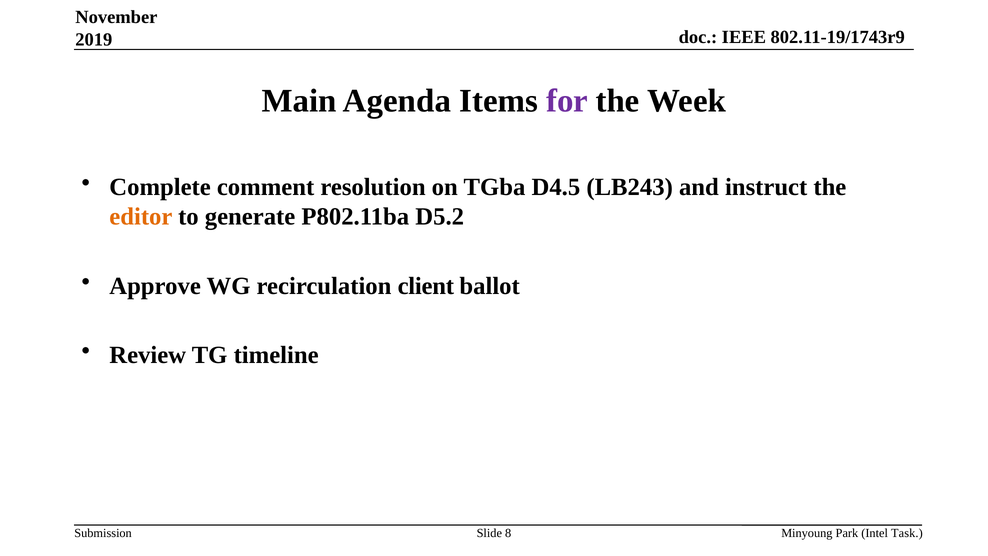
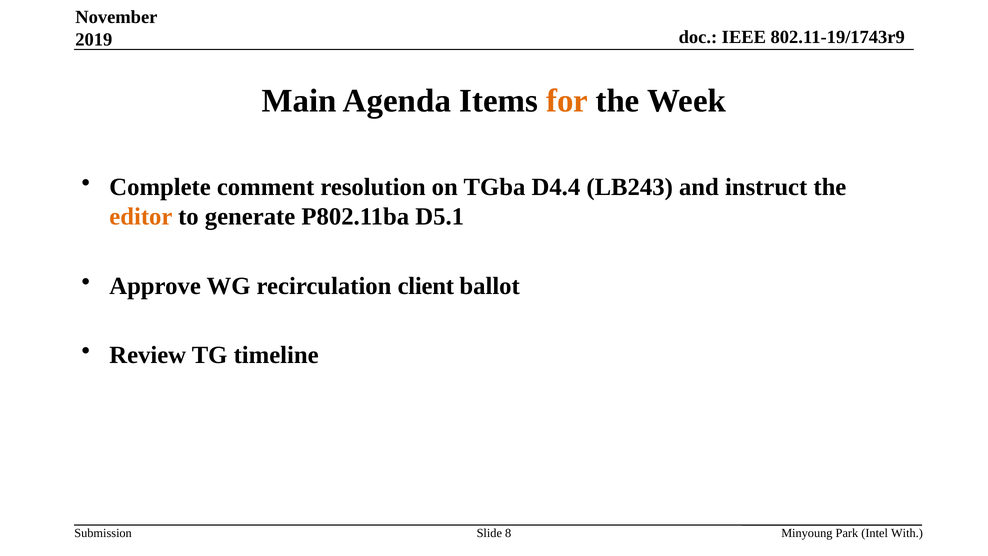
for colour: purple -> orange (567, 101)
D4.5: D4.5 -> D4.4 (556, 187)
D5.2: D5.2 -> D5.1 (440, 217)
Task: Task -> With (907, 533)
